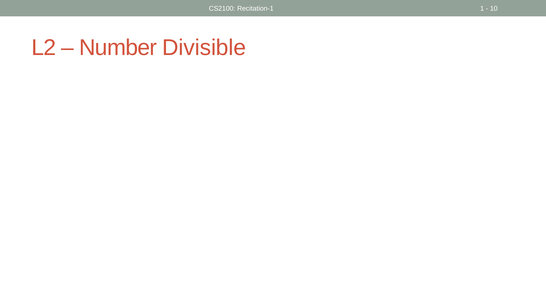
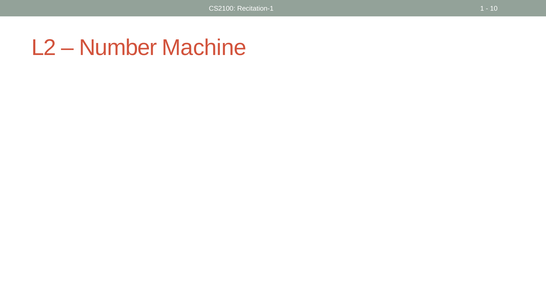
Divisible: Divisible -> Machine (204, 48)
